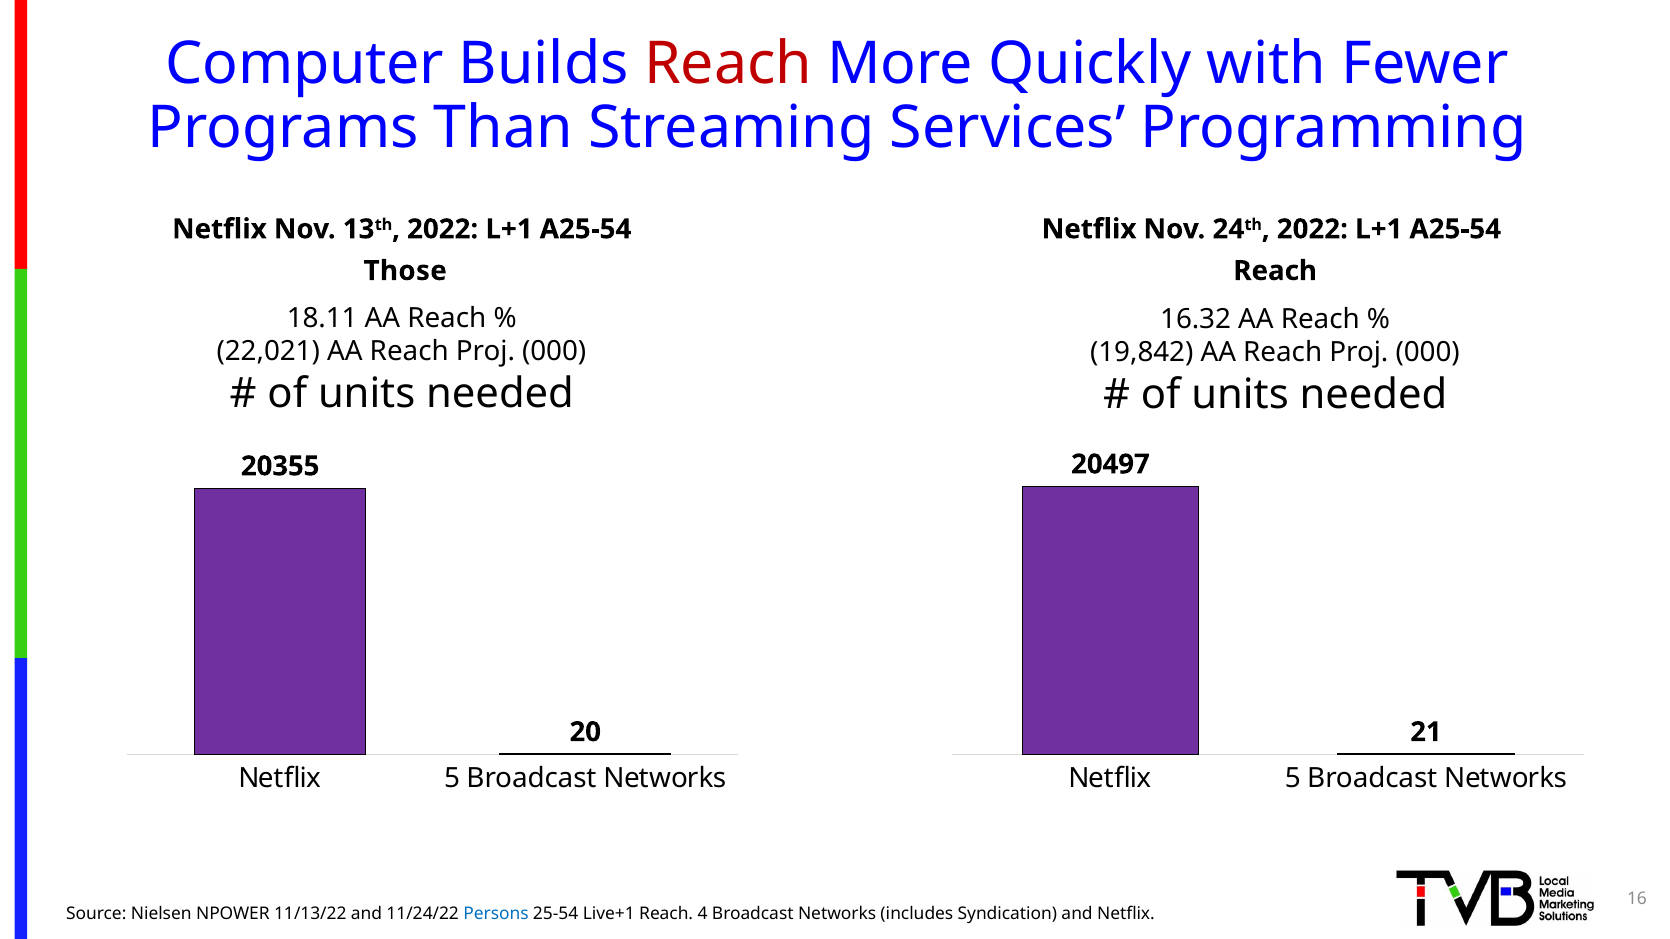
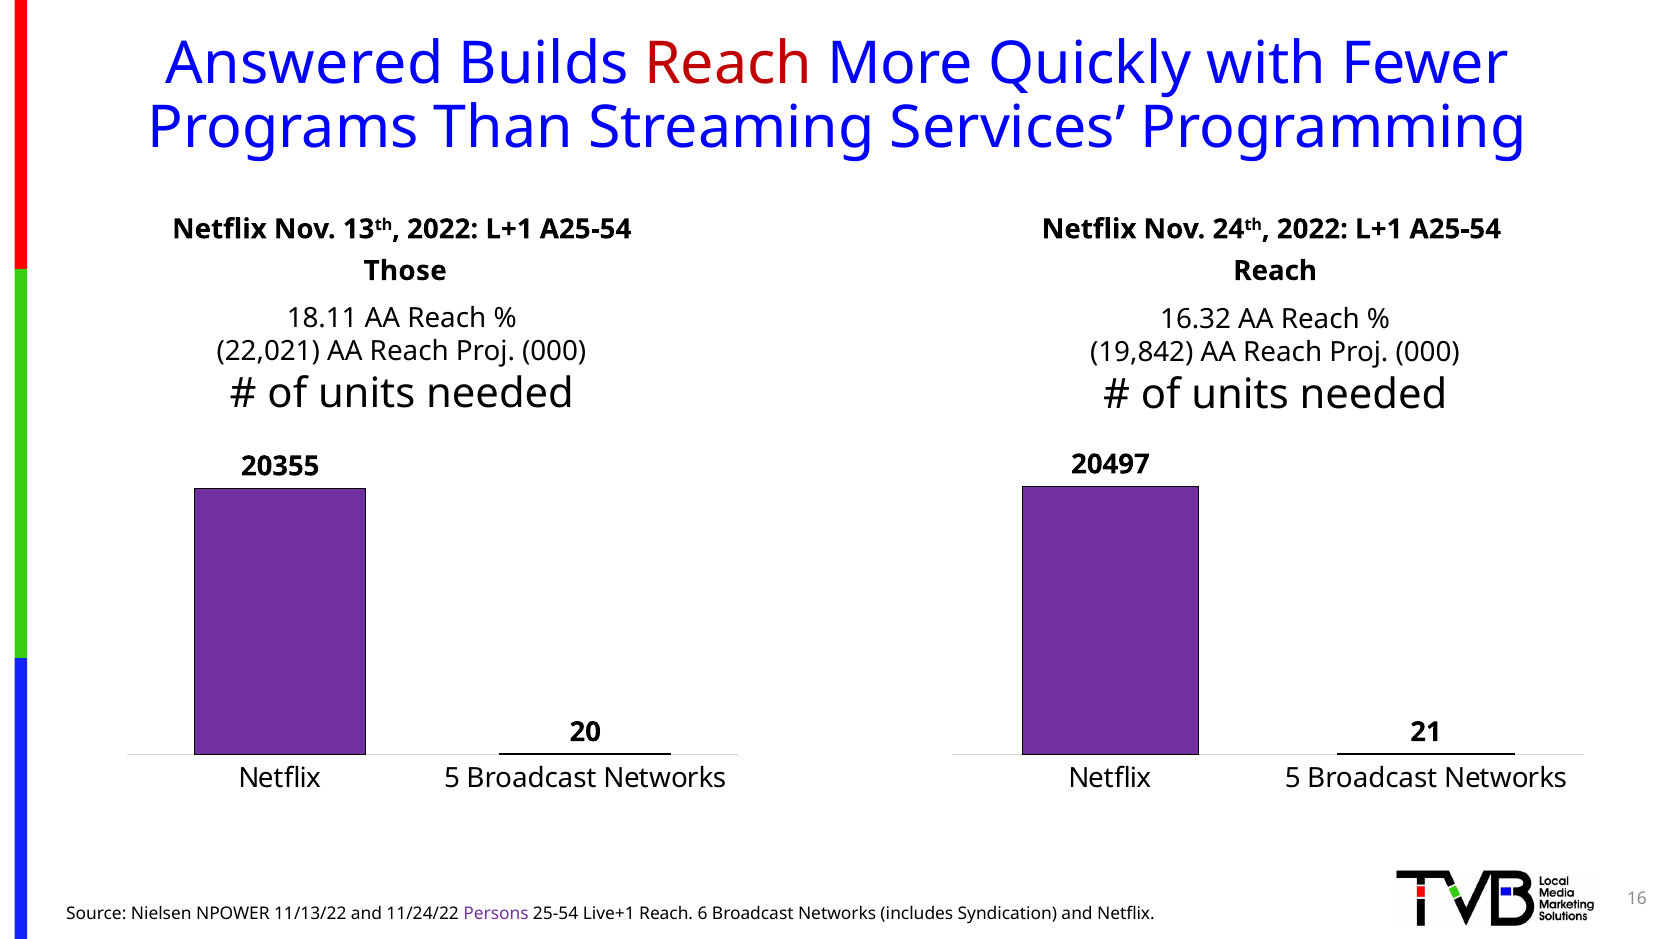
Computer: Computer -> Answered (305, 64)
Persons colour: blue -> purple (496, 915)
4: 4 -> 6 (703, 915)
